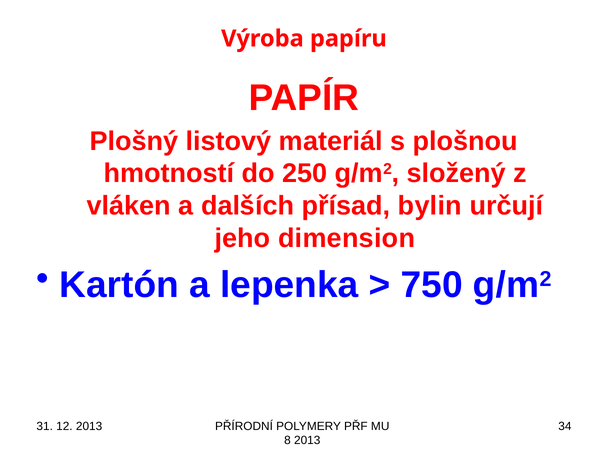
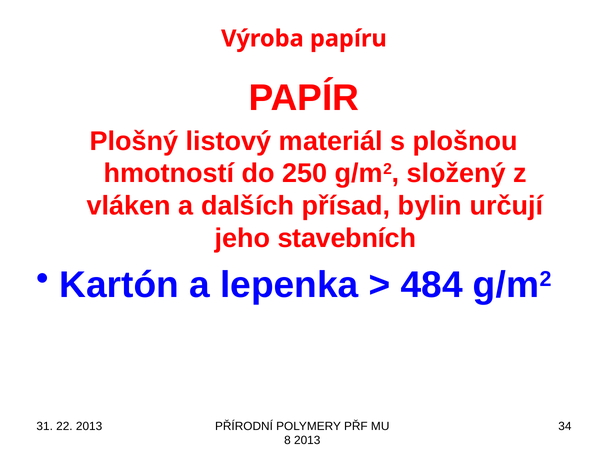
dimension: dimension -> stavebních (347, 238)
750: 750 -> 484 (432, 285)
12: 12 -> 22 (64, 426)
